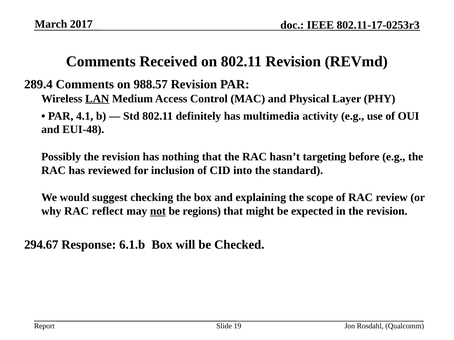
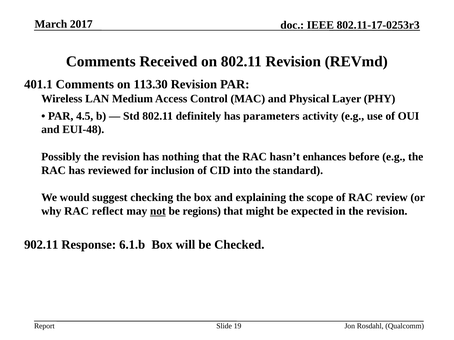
289.4: 289.4 -> 401.1 (38, 84)
988.57: 988.57 -> 113.30 (151, 84)
LAN underline: present -> none (97, 99)
4.1: 4.1 -> 4.5 (85, 116)
multimedia: multimedia -> parameters (271, 116)
targeting: targeting -> enhances (324, 157)
294.67: 294.67 -> 902.11 (41, 245)
